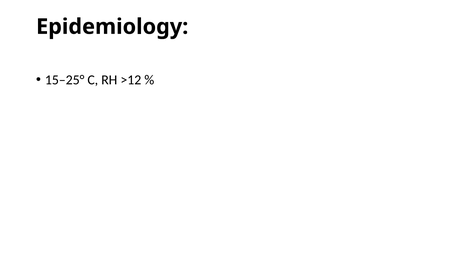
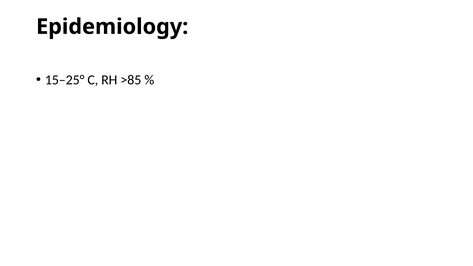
>12: >12 -> >85 (131, 80)
